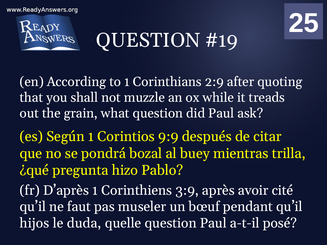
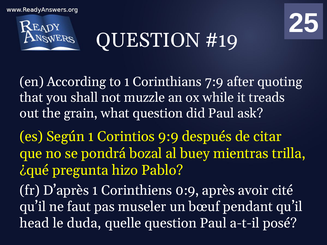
2:9: 2:9 -> 7:9 (214, 82)
3:9: 3:9 -> 0:9 (187, 191)
hijos: hijos -> head (35, 223)
